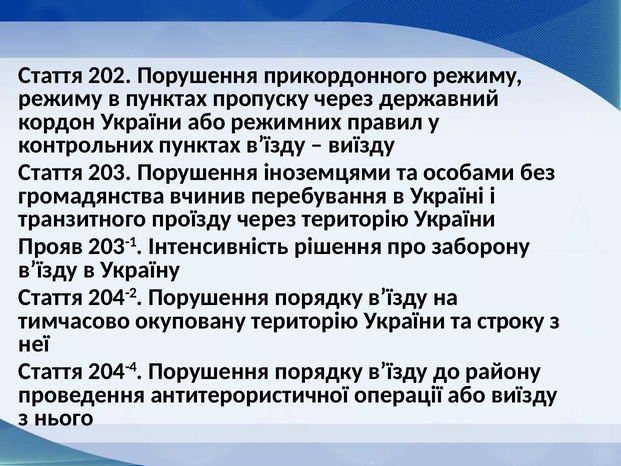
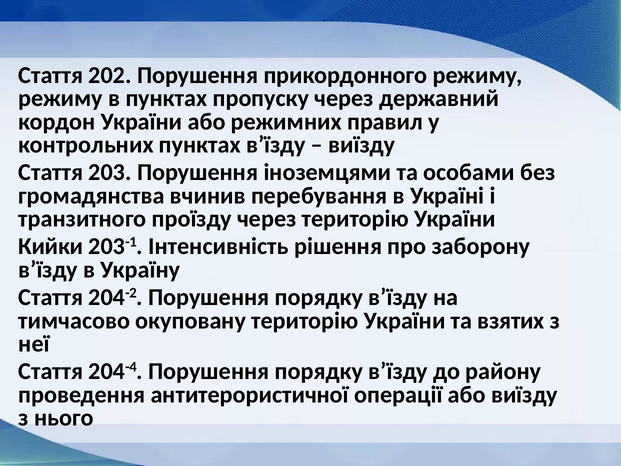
Прояв: Прояв -> Кийки (51, 246)
строку: строку -> взятих (511, 320)
